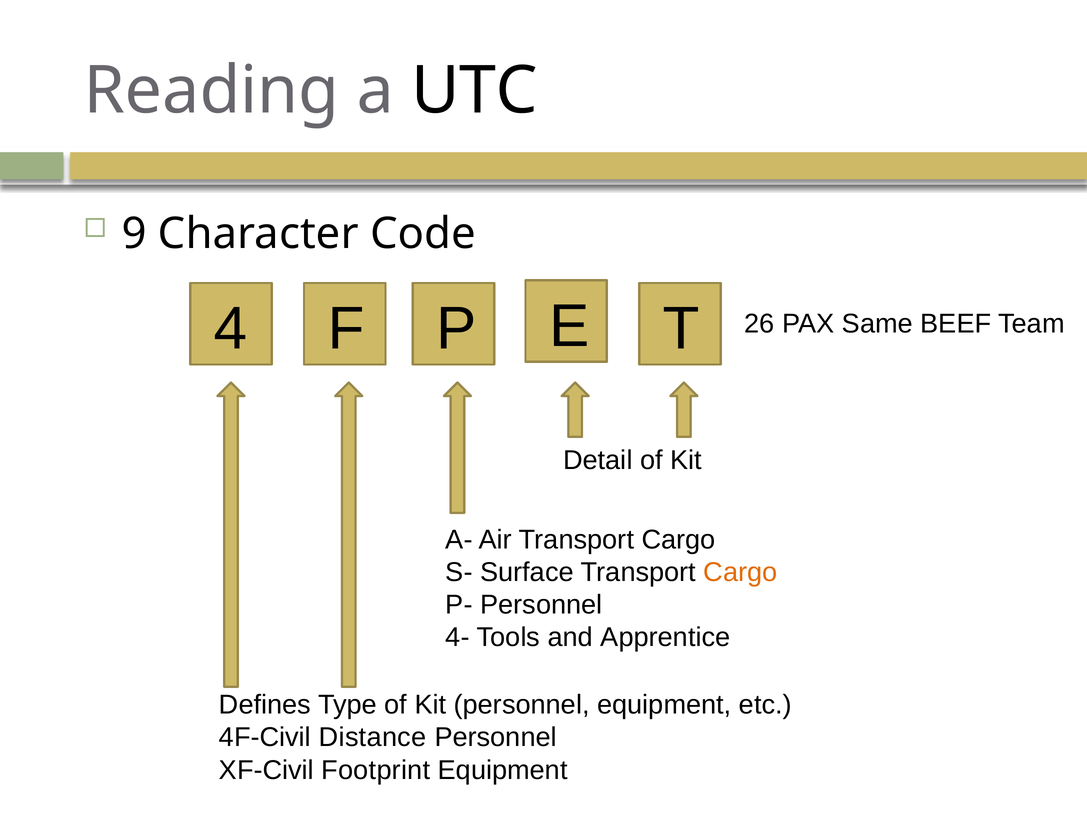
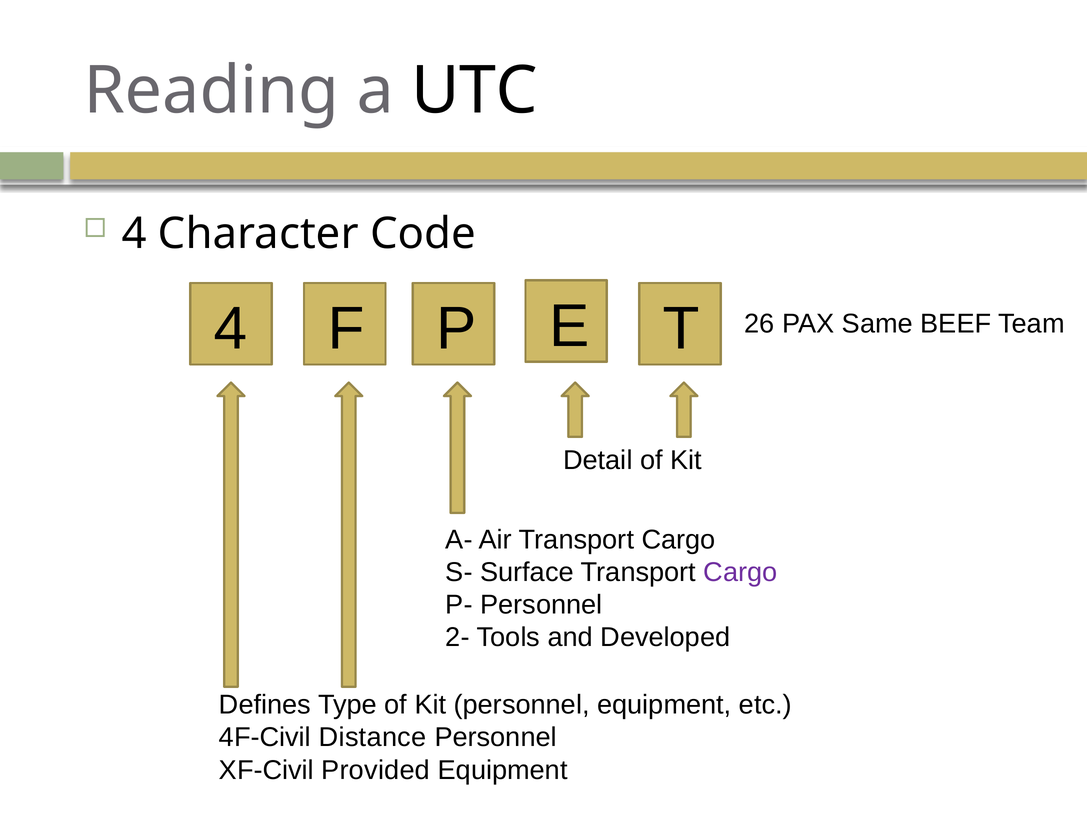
9: 9 -> 4 (134, 234)
Cargo colour: orange -> purple (740, 572)
4-: 4- -> 2- (458, 638)
Apprentice: Apprentice -> Developed (665, 638)
Footprint: Footprint -> Provided (376, 770)
